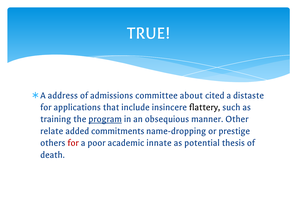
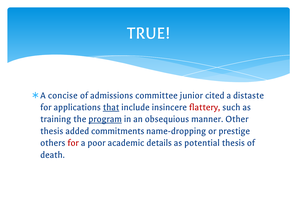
address: address -> concise (63, 95)
about: about -> junior (191, 95)
that underline: none -> present (111, 107)
flattery colour: black -> red (205, 107)
relate: relate -> thesis (52, 131)
innate: innate -> details (159, 143)
